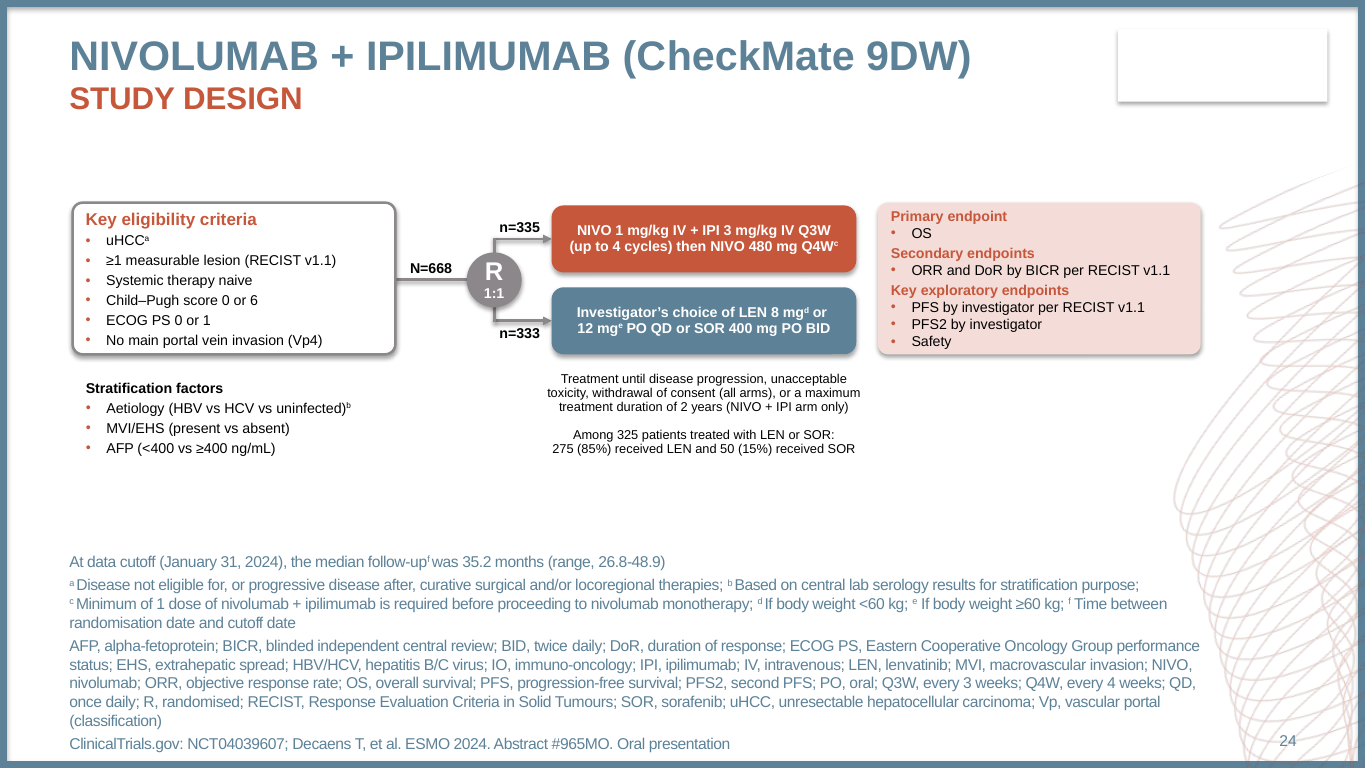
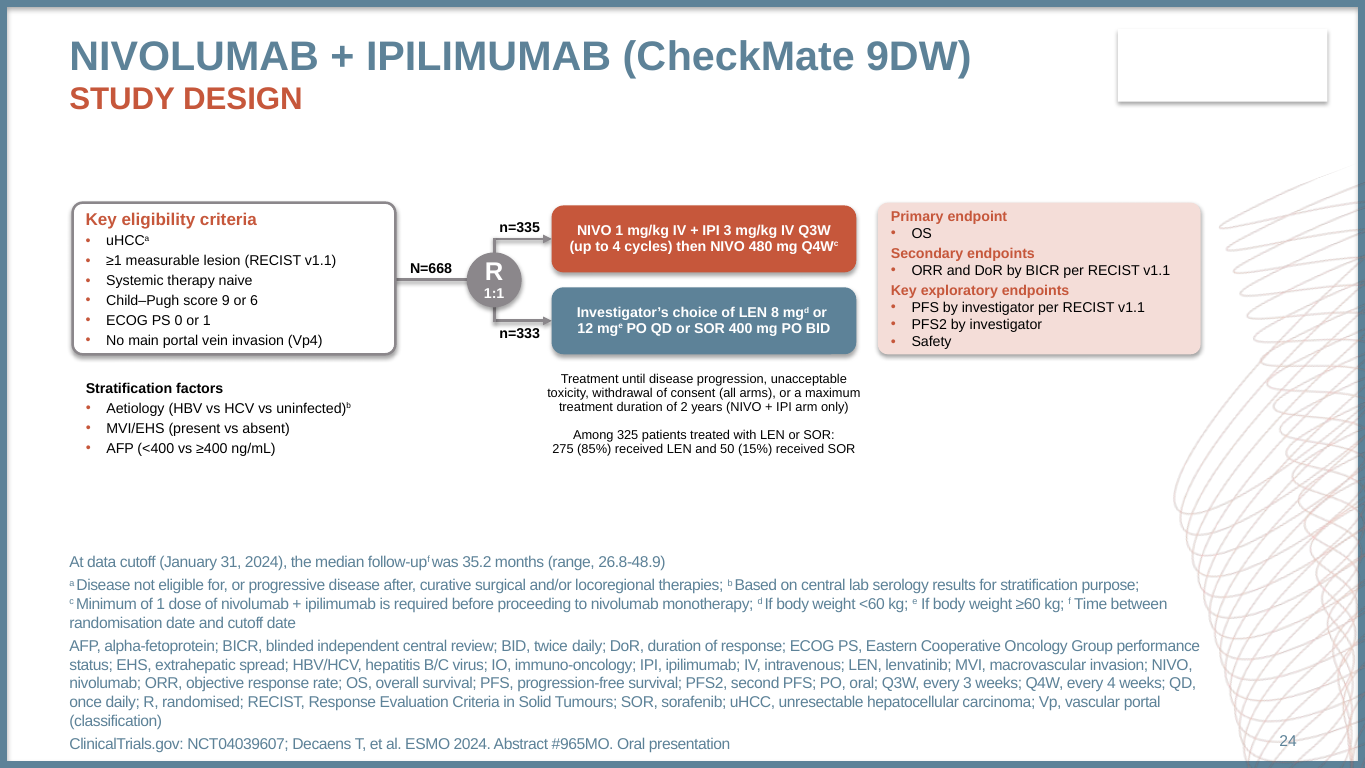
score 0: 0 -> 9 (226, 301)
